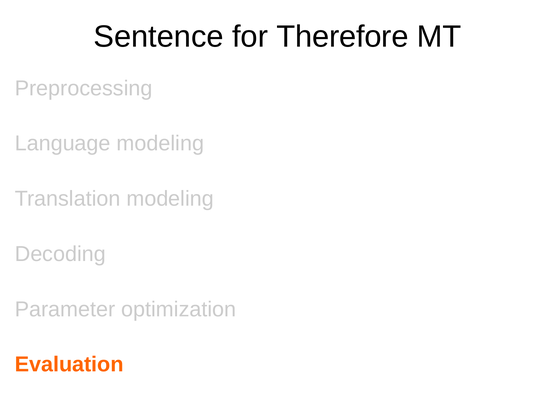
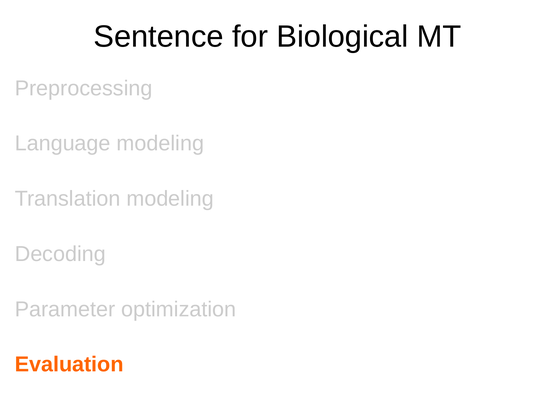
Therefore: Therefore -> Biological (342, 37)
